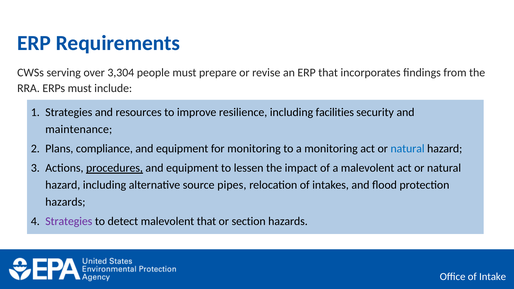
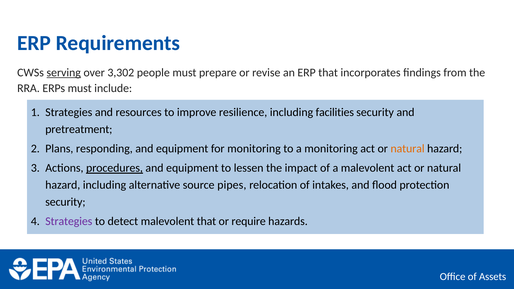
serving underline: none -> present (64, 73)
3,304: 3,304 -> 3,302 (121, 73)
maintenance: maintenance -> pretreatment (79, 129)
compliance: compliance -> responding (104, 149)
natural colour: blue -> orange (408, 149)
hazards: hazards -> security (65, 202)
section: section -> require (249, 221)
Intake: Intake -> Assets (493, 277)
